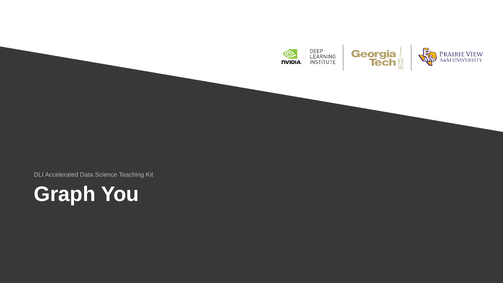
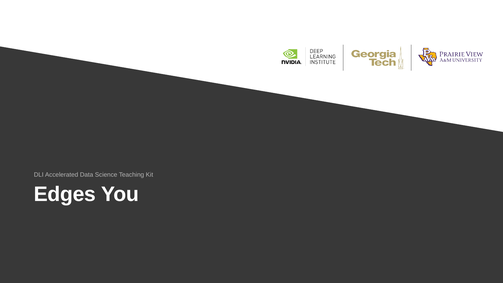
Graph: Graph -> Edges (65, 194)
